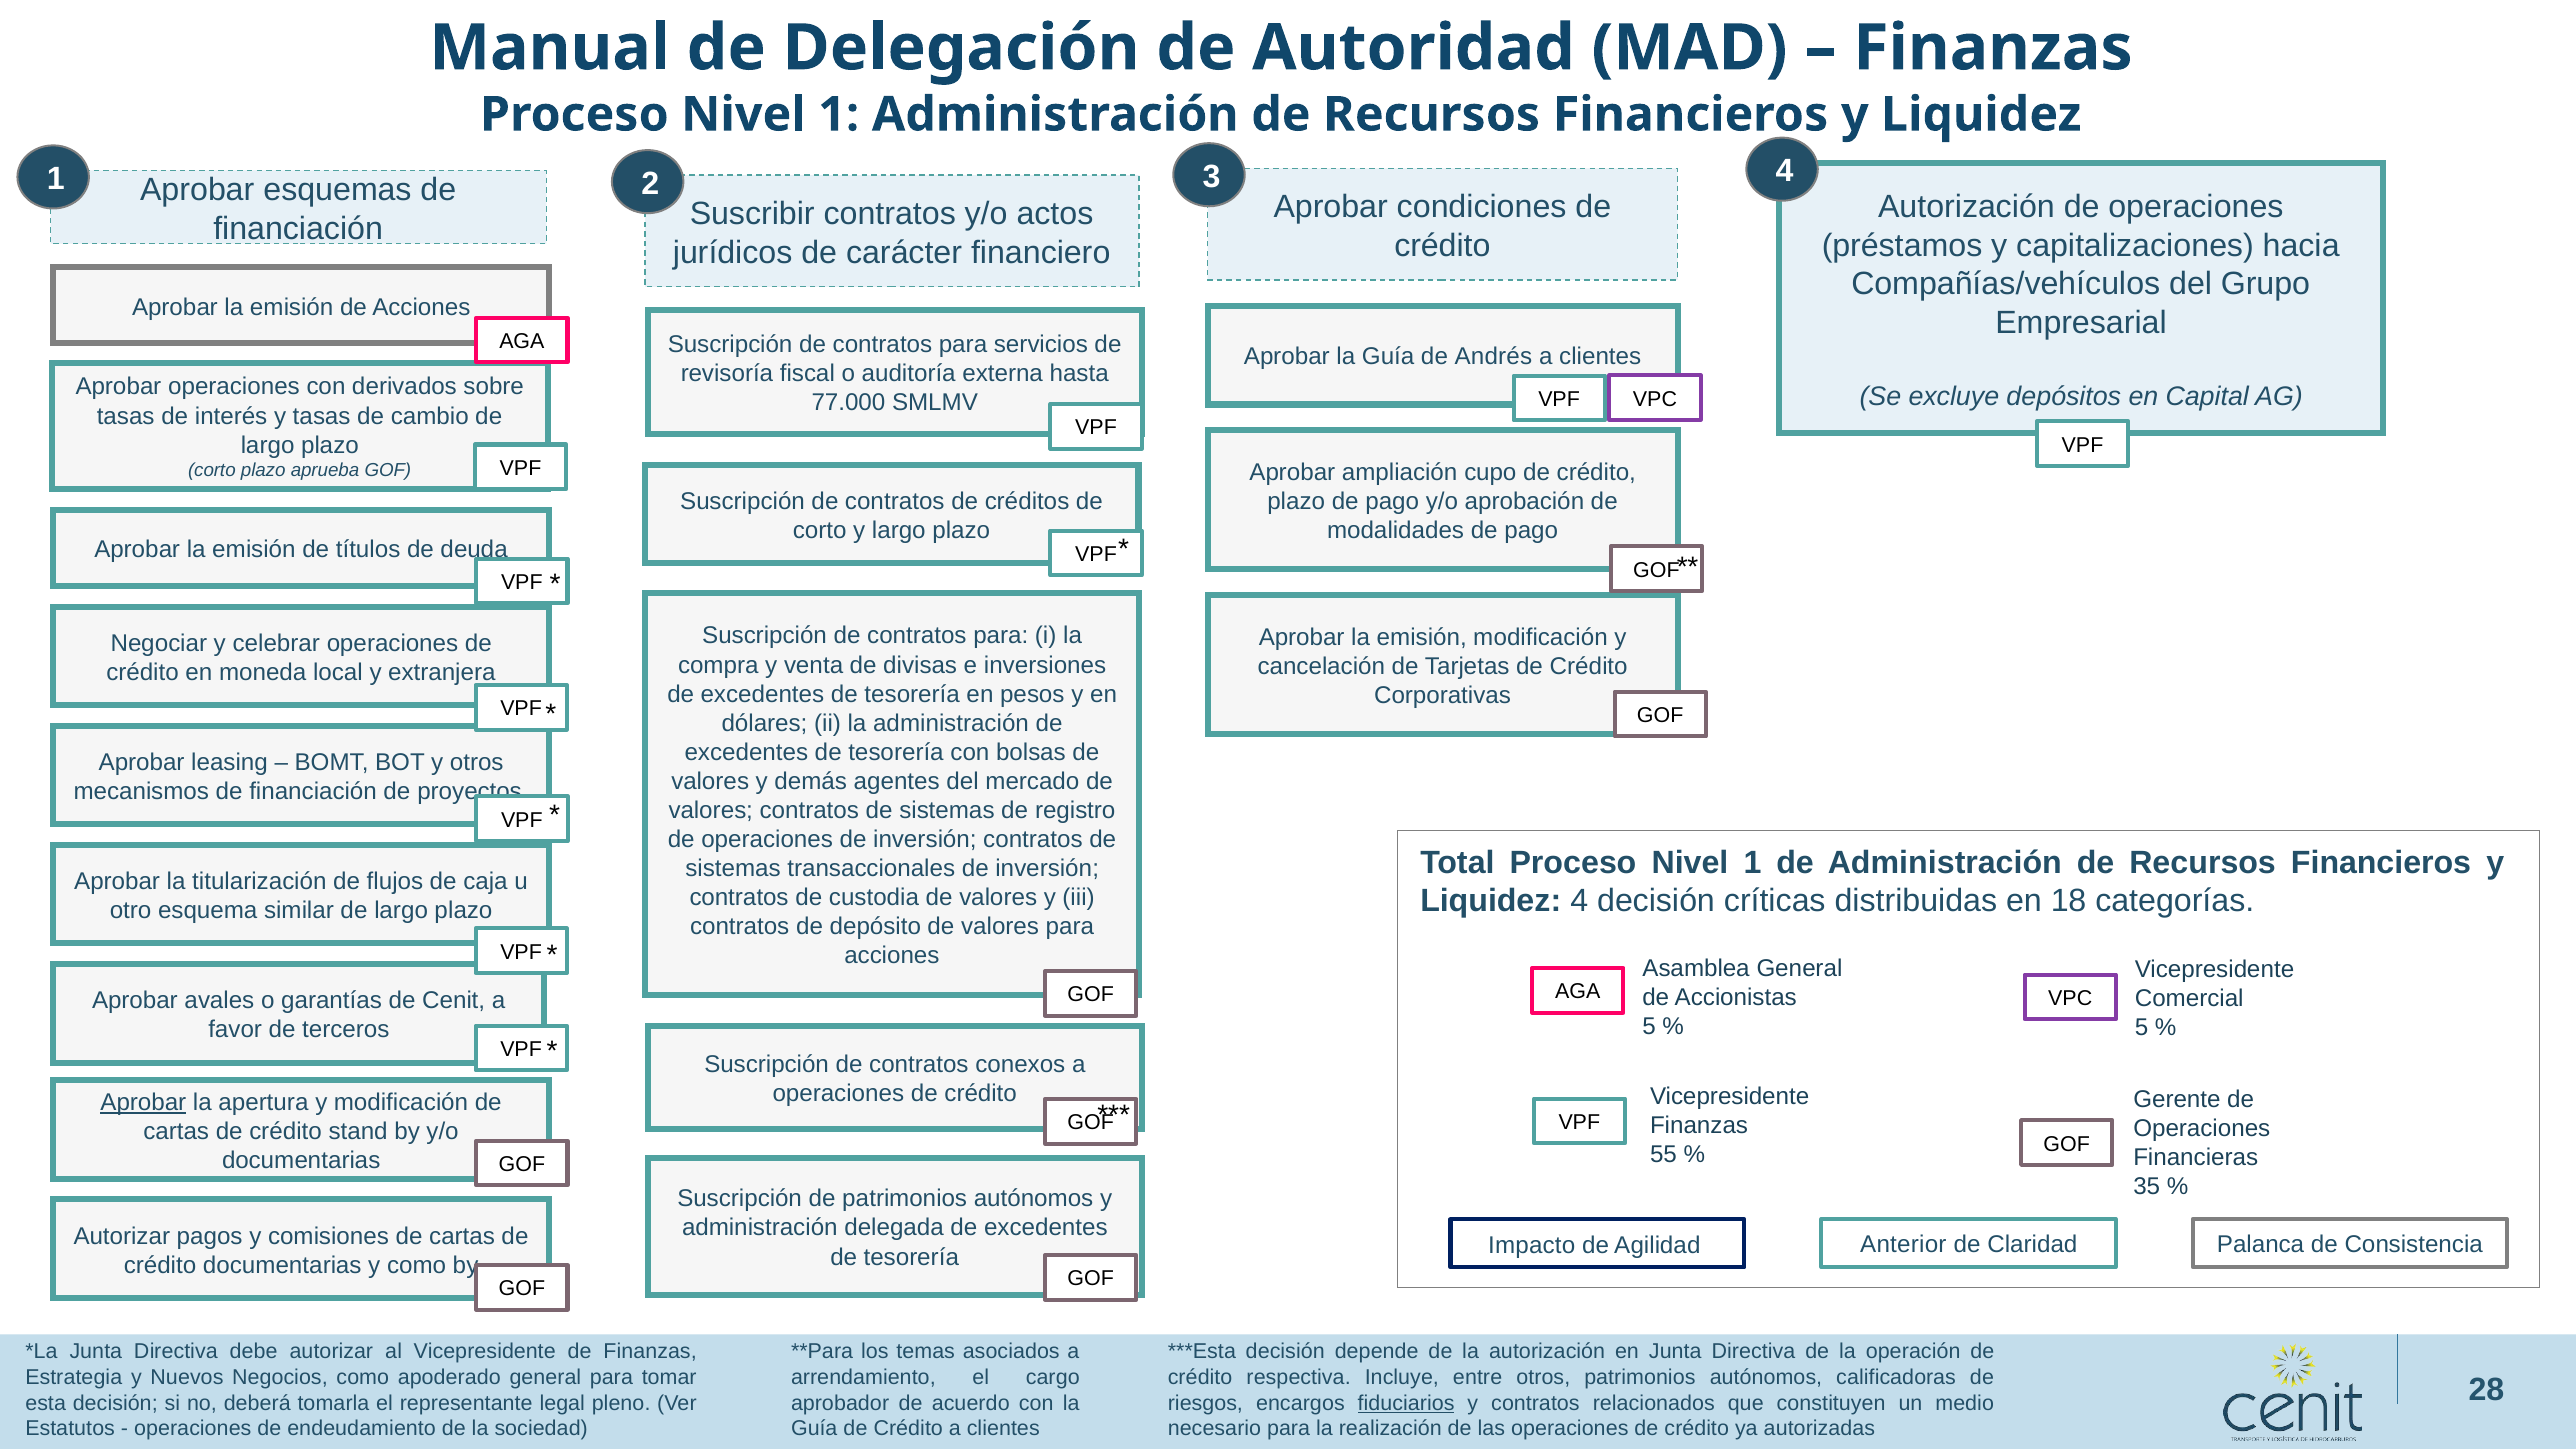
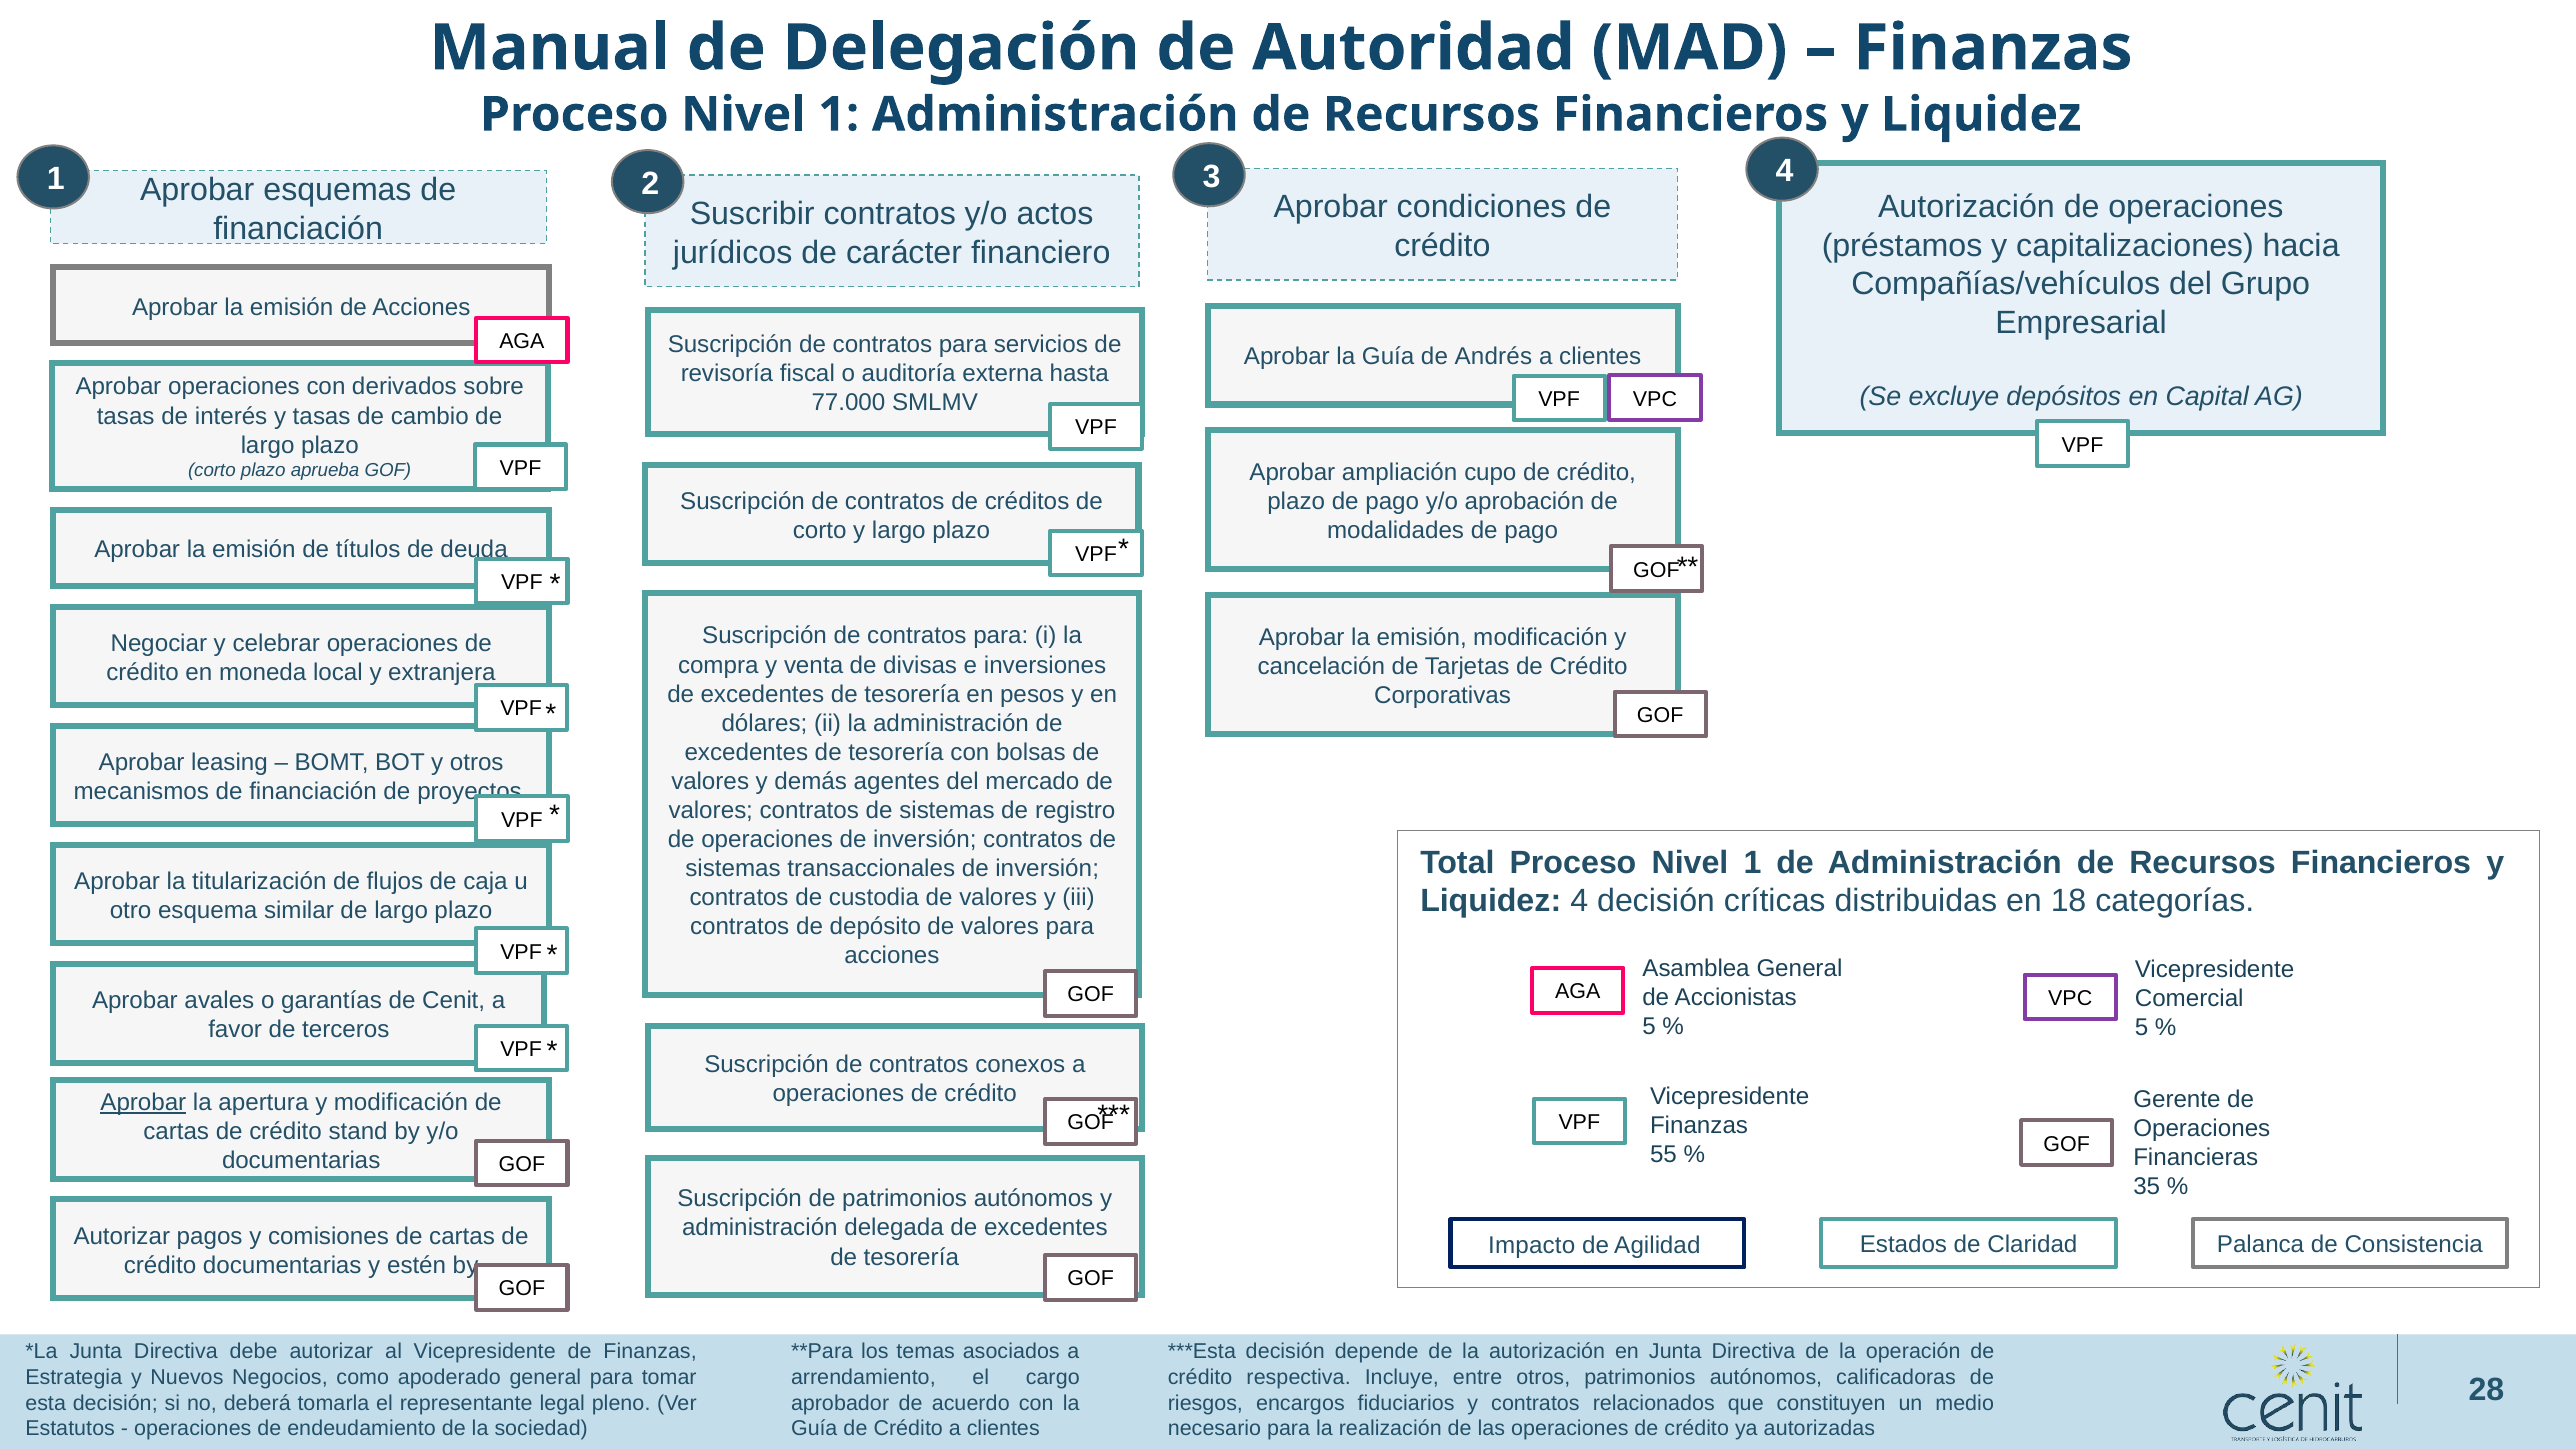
Anterior: Anterior -> Estados (1903, 1245)
y como: como -> estén (417, 1265)
fiduciarios underline: present -> none (1406, 1403)
